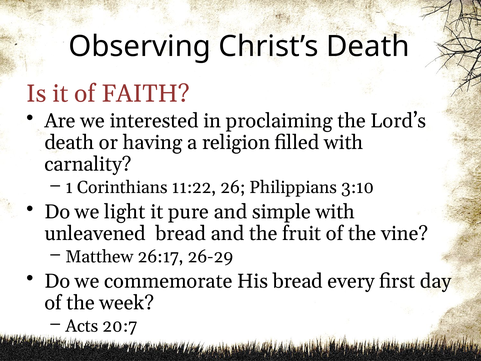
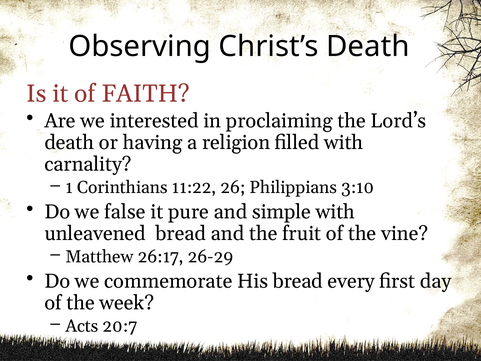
light: light -> false (125, 212)
